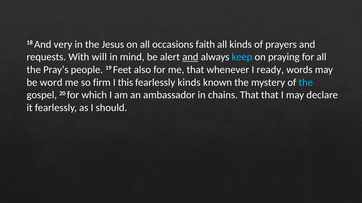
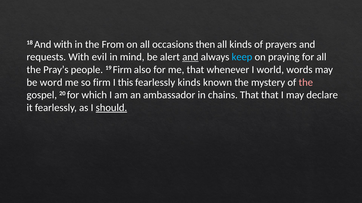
And very: very -> with (63, 45)
Jesus: Jesus -> From (113, 45)
faith: faith -> then (205, 45)
will: will -> evil (99, 57)
19 Feet: Feet -> Firm (122, 70)
ready: ready -> world (270, 70)
the colour: light blue -> pink (306, 83)
should underline: none -> present (111, 108)
